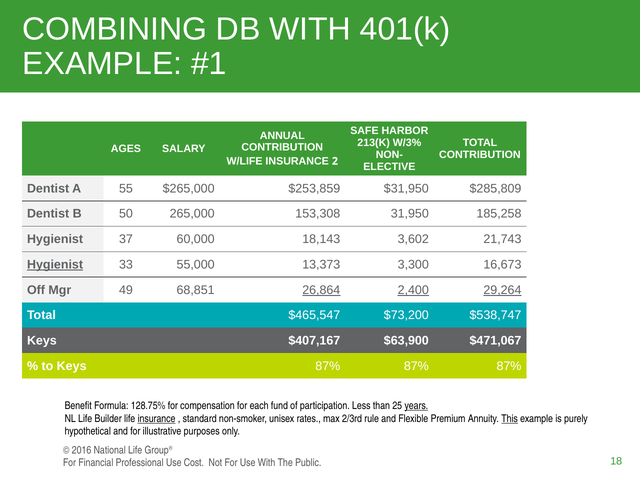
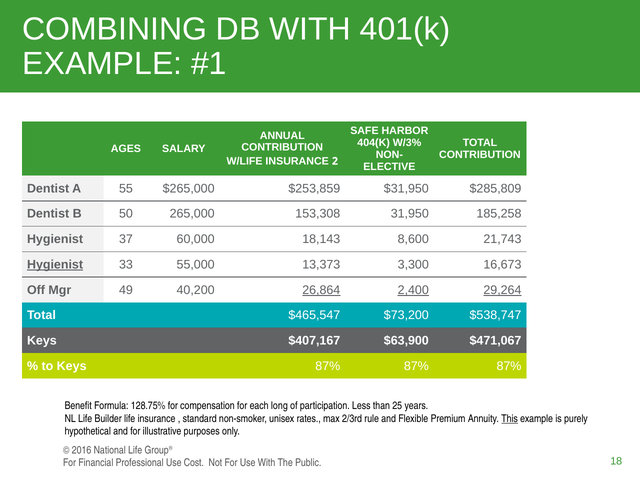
213(K: 213(K -> 404(K (374, 143)
3,602: 3,602 -> 8,600 (413, 239)
68,851: 68,851 -> 40,200 (196, 290)
fund: fund -> long (279, 406)
years underline: present -> none (416, 406)
insurance underline: present -> none (157, 419)
